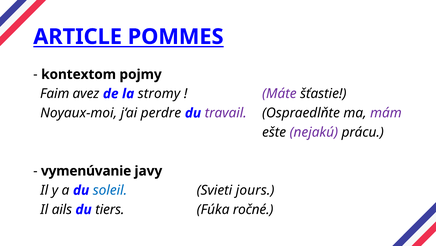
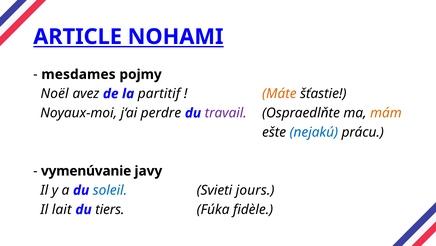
POMMES: POMMES -> NOHAMI (176, 37)
kontextom: kontextom -> mesdames (78, 74)
Faim: Faim -> Noël (55, 93)
stromy: stromy -> partitif (159, 93)
Máte colour: purple -> orange (279, 93)
mám colour: purple -> orange (386, 113)
nejakú colour: purple -> blue (314, 132)
ails: ails -> lait (62, 209)
ročné: ročné -> fidèle (253, 209)
